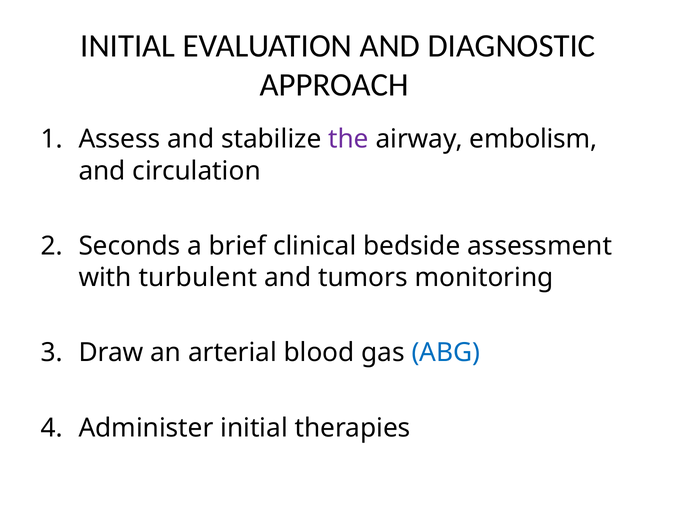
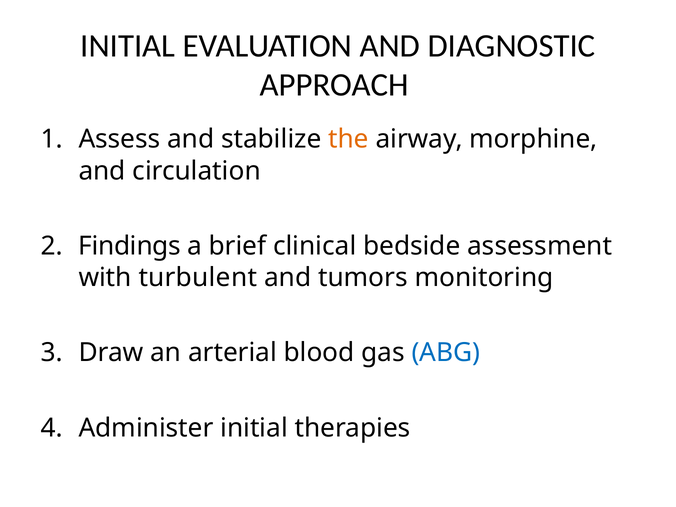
the colour: purple -> orange (349, 139)
embolism: embolism -> morphine (533, 139)
Seconds: Seconds -> Findings (130, 246)
